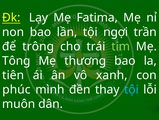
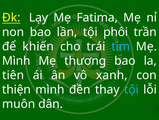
ngợi: ngợi -> phôi (116, 32)
trông: trông -> khiến (38, 46)
tim colour: light green -> light blue (121, 46)
Tông: Tông -> Mình (16, 61)
phúc: phúc -> thiện (16, 89)
